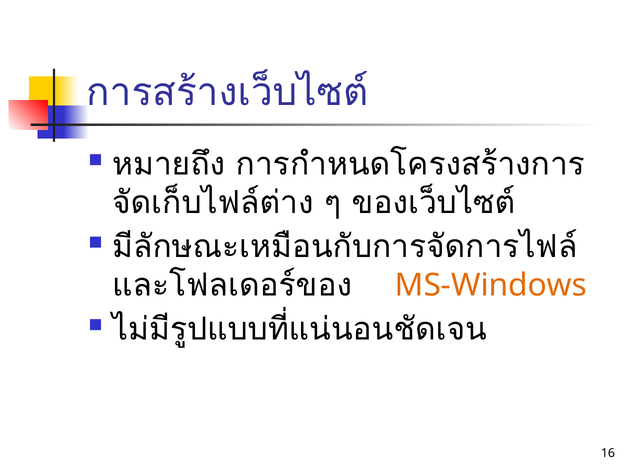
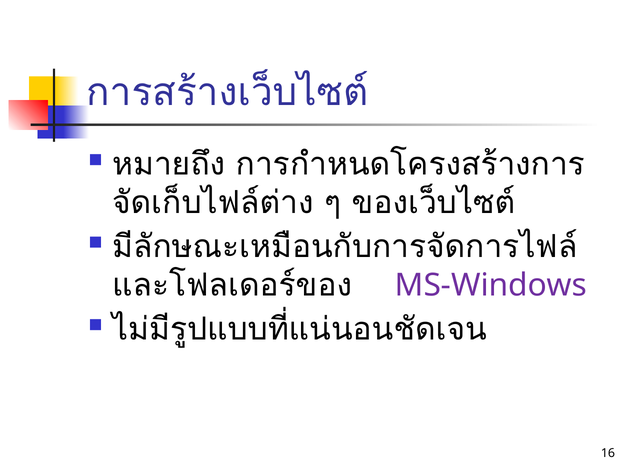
MS-Windows colour: orange -> purple (491, 285)
